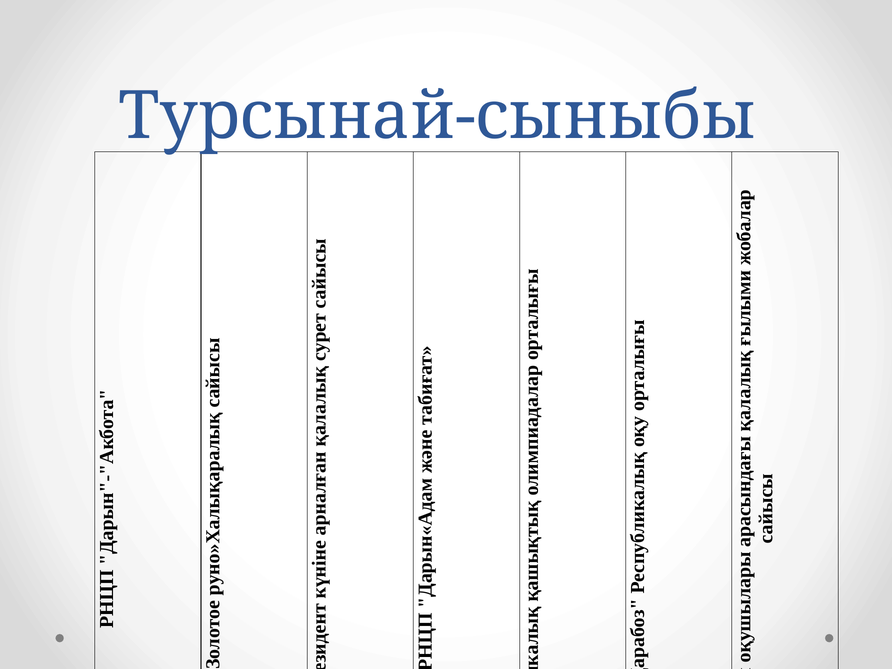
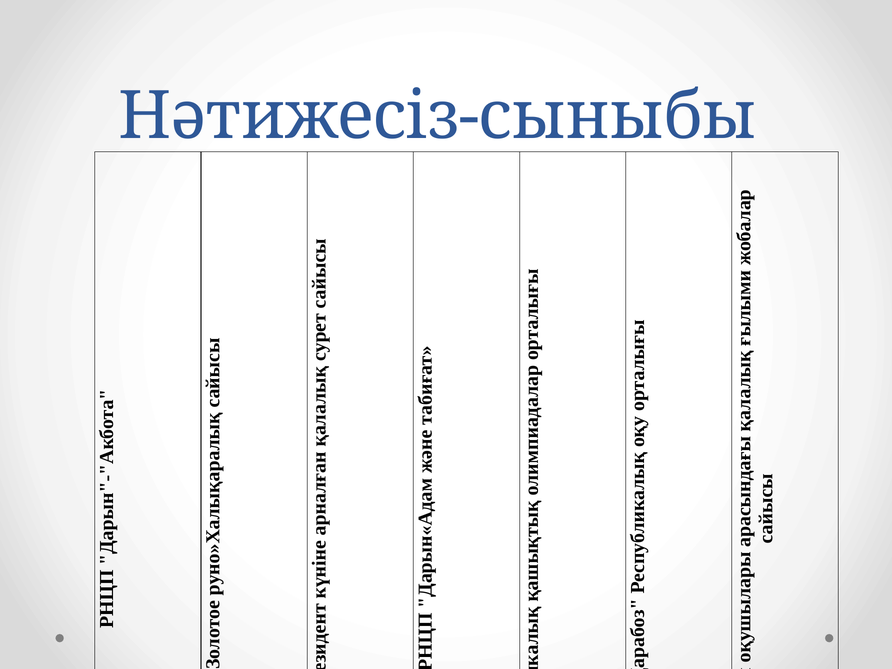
Турсынай-сыныбы: Турсынай-сыныбы -> Нәтижесіз-сыныбы (437, 116)
